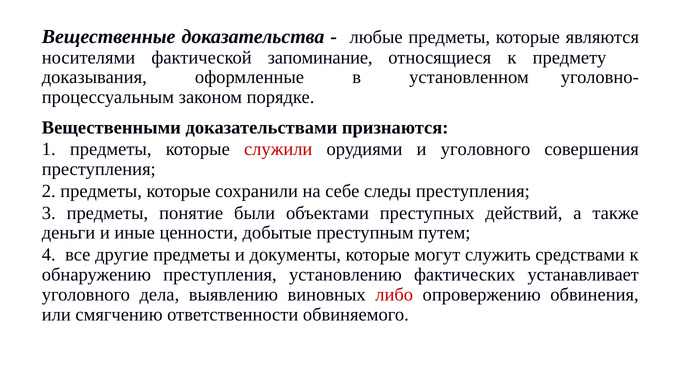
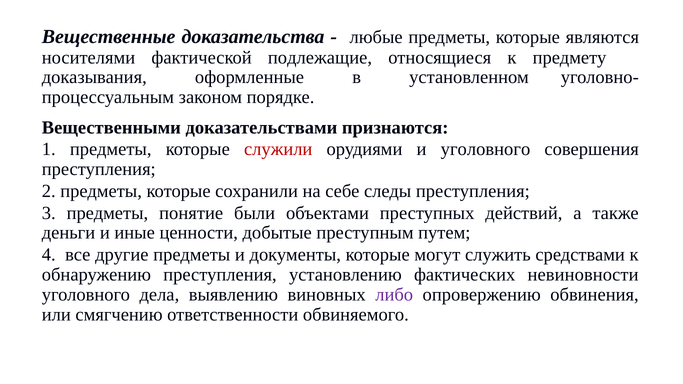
запоминание: запоминание -> подлежащие (320, 57)
устанавливает: устанавливает -> невиновности (583, 275)
либо colour: red -> purple (394, 295)
